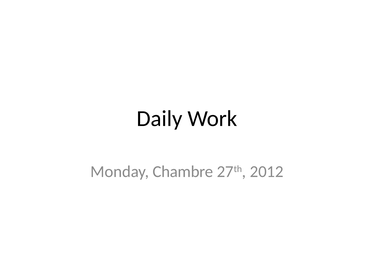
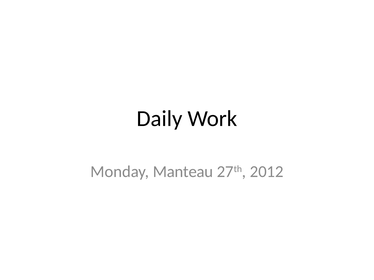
Chambre: Chambre -> Manteau (183, 172)
